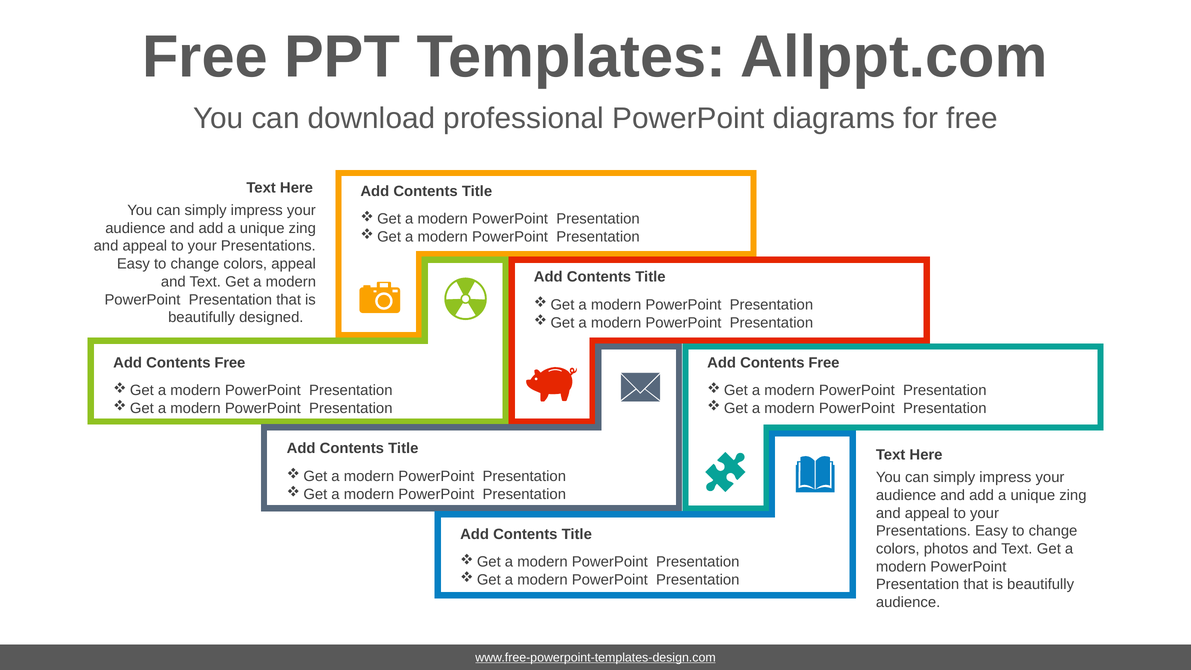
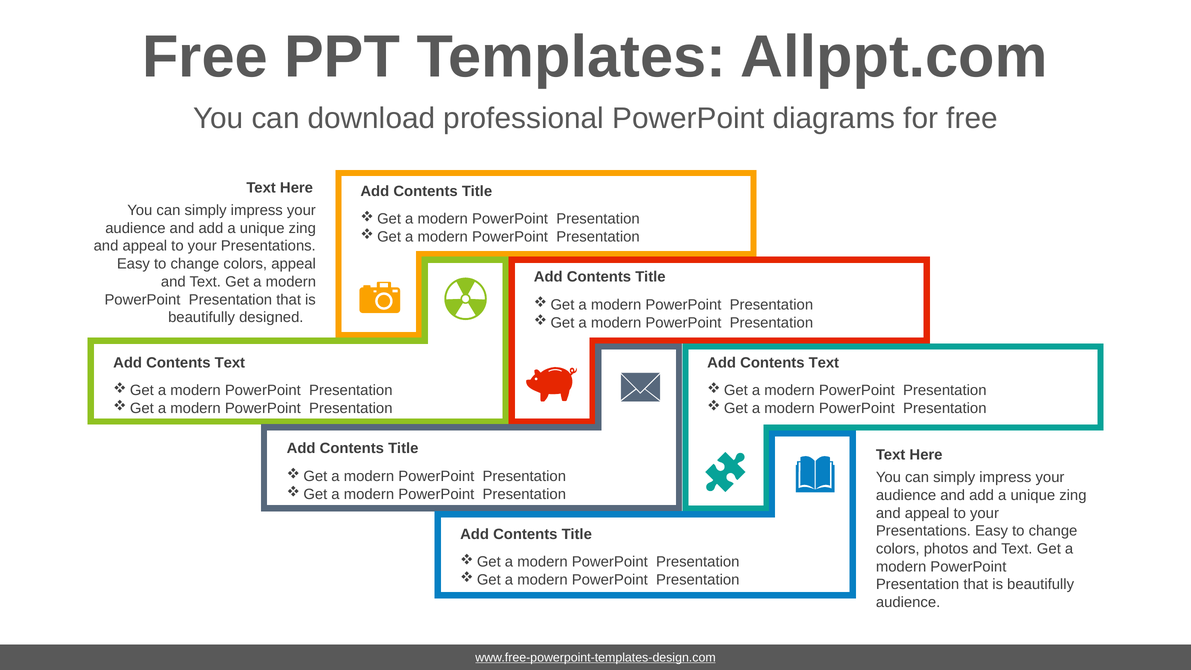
Free: Free -> Text (230, 363)
Free: Free -> Text (824, 363)
